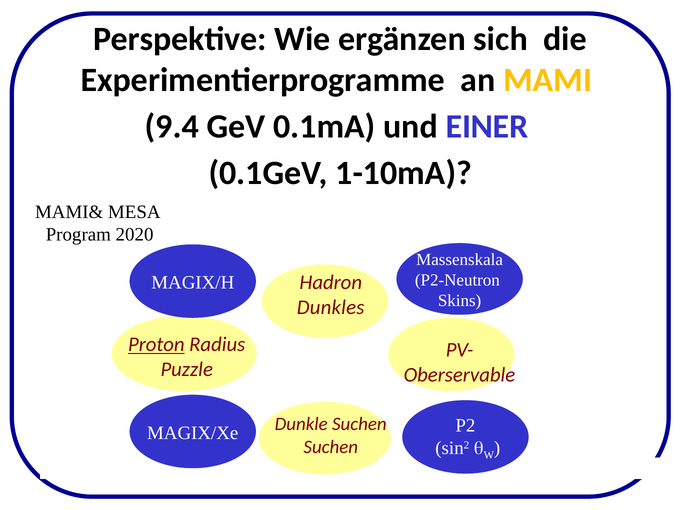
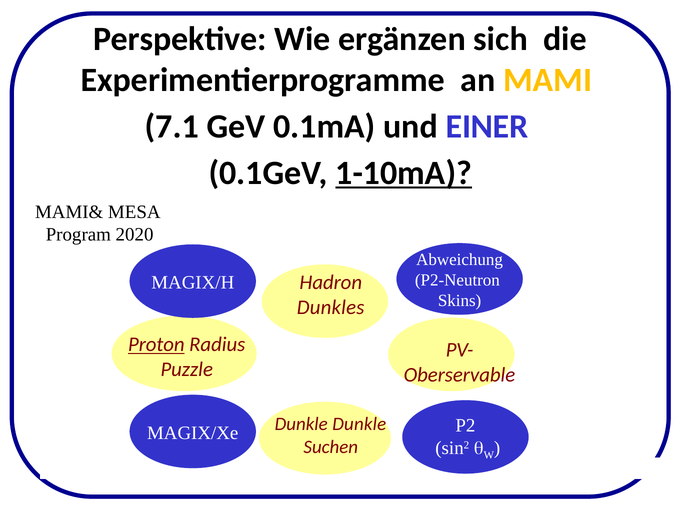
9.4: 9.4 -> 7.1 (172, 126)
1-10mA underline: none -> present (404, 173)
Massenskala: Massenskala -> Abweichung (460, 260)
Dunkle Suchen: Suchen -> Dunkle (359, 424)
